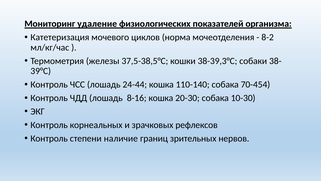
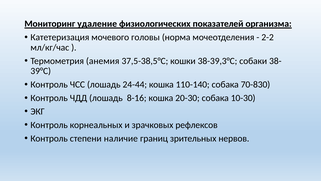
циклов: циклов -> головы (146, 37)
8-2: 8-2 -> 2-2 (268, 37)
железы: железы -> анемия (103, 61)
70-454: 70-454 -> 70-830 (255, 84)
